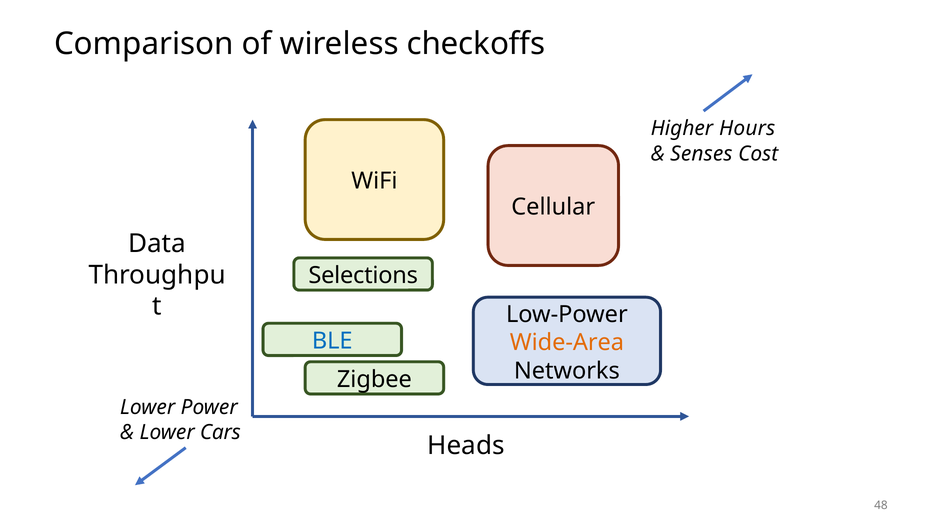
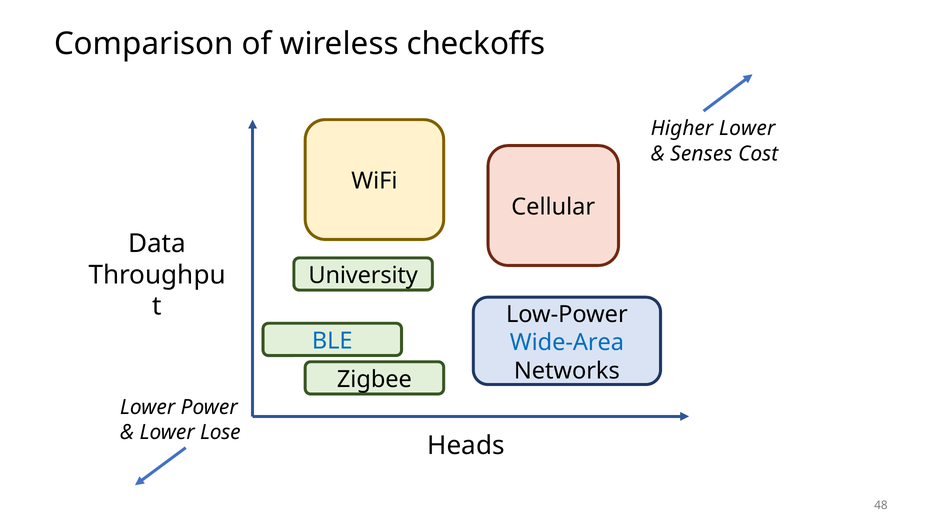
Higher Hours: Hours -> Lower (747, 129)
Selections: Selections -> University (363, 276)
Wide-Area colour: orange -> blue (567, 342)
Cars: Cars -> Lose (220, 432)
